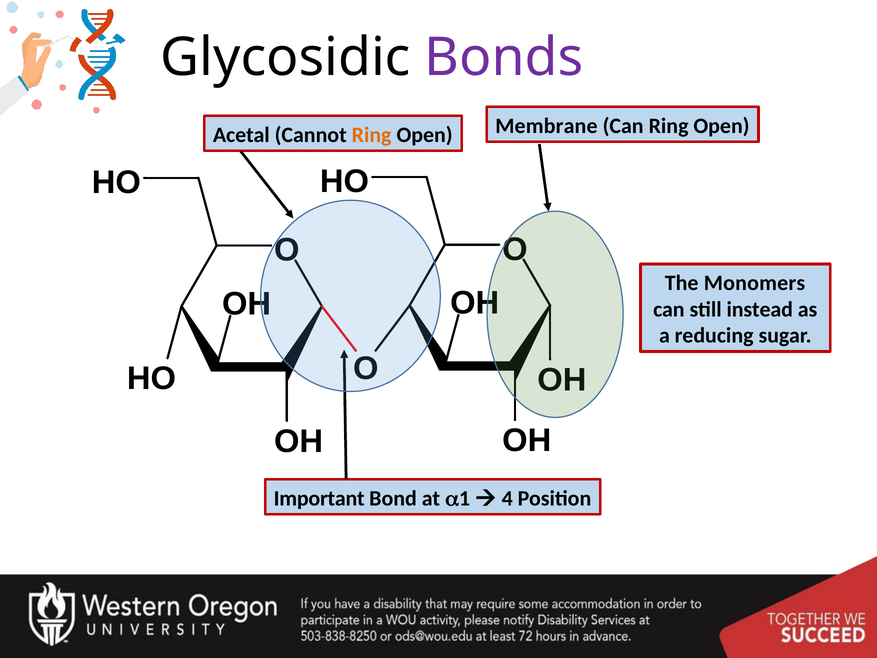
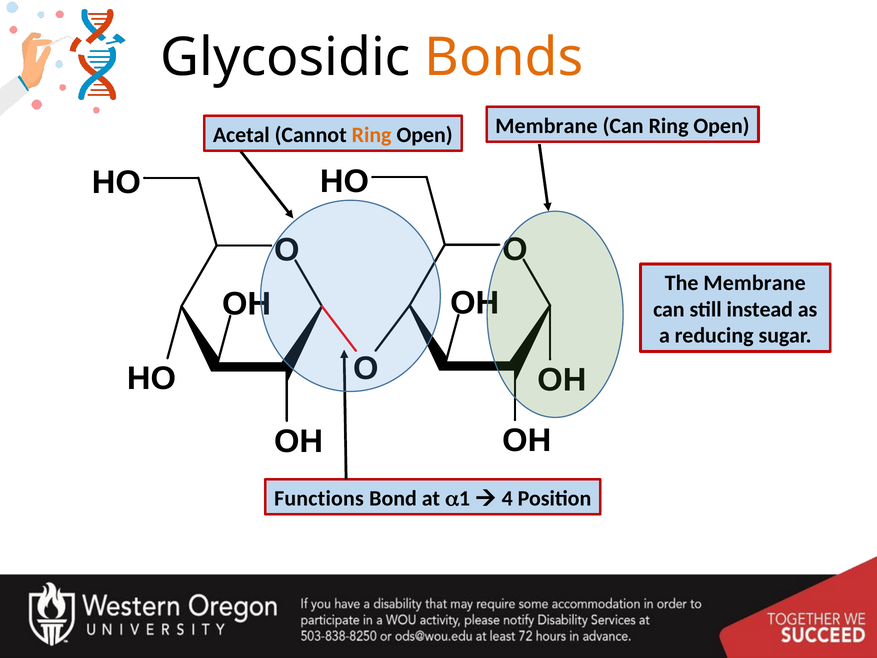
Bonds colour: purple -> orange (504, 58)
The Monomers: Monomers -> Membrane (755, 283)
Important: Important -> Functions (319, 498)
